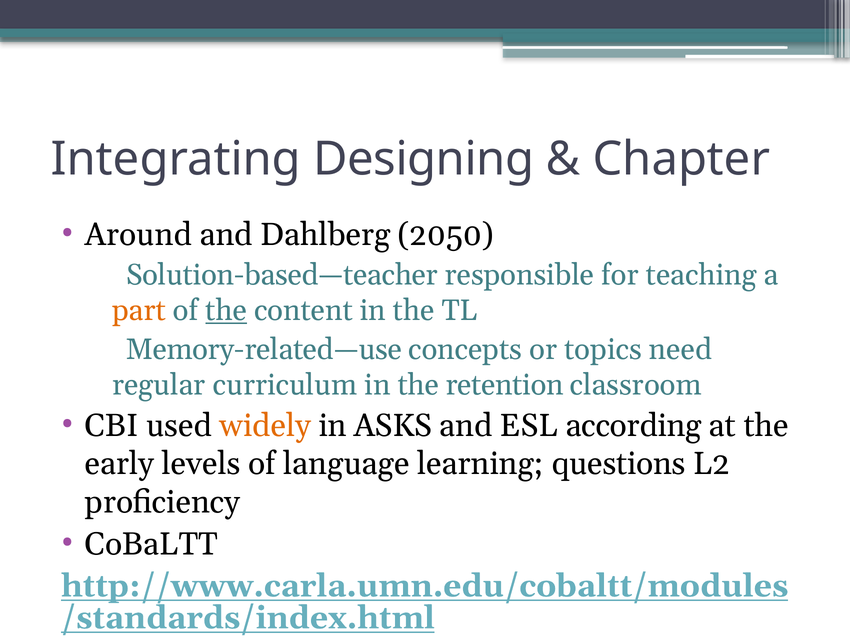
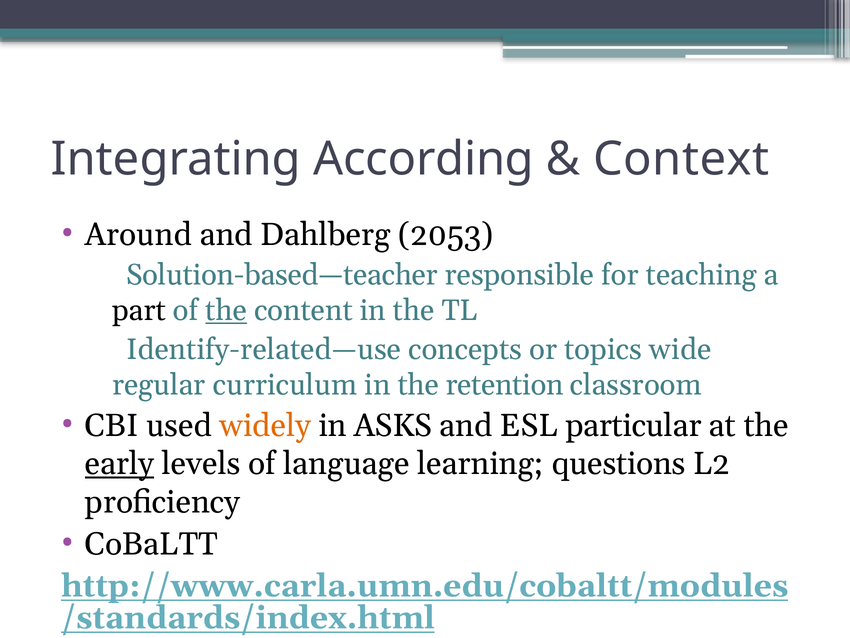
Designing: Designing -> According (424, 159)
Chapter: Chapter -> Context (681, 159)
2050: 2050 -> 2053 (446, 235)
part colour: orange -> black (139, 310)
Memory-related—use: Memory-related—use -> Identify-related—use (264, 349)
need: need -> wide (681, 349)
according: according -> particular (634, 425)
early underline: none -> present (119, 463)
